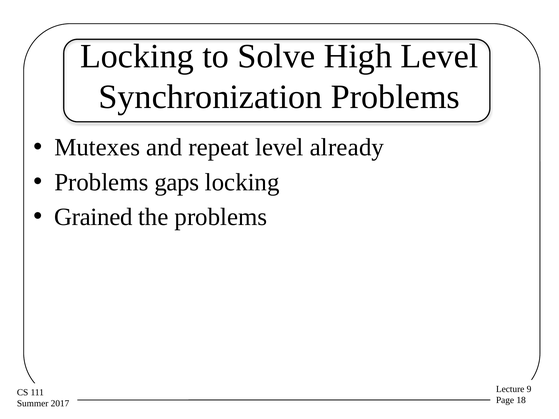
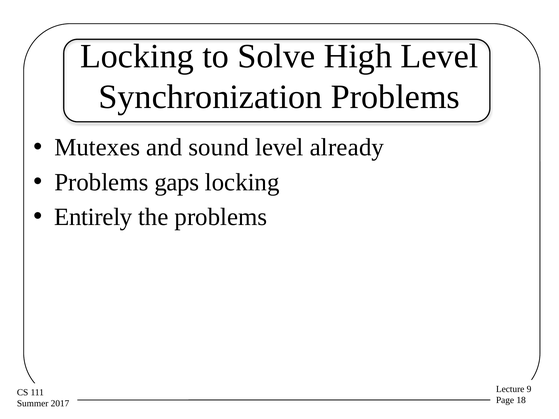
repeat: repeat -> sound (219, 148)
Grained: Grained -> Entirely (93, 217)
